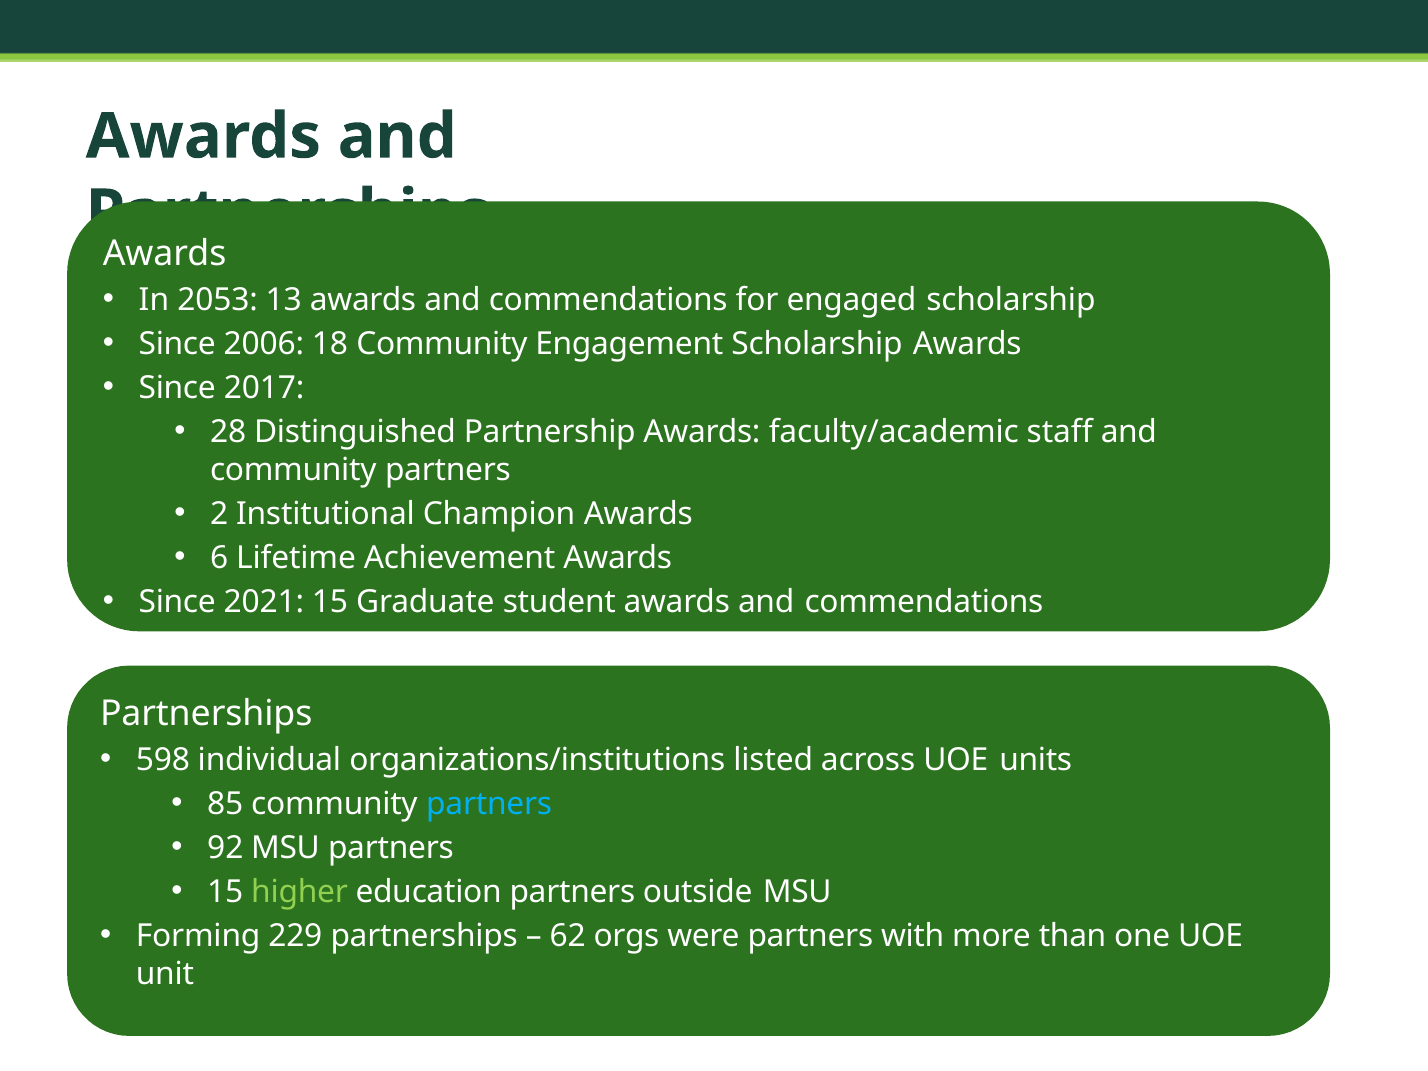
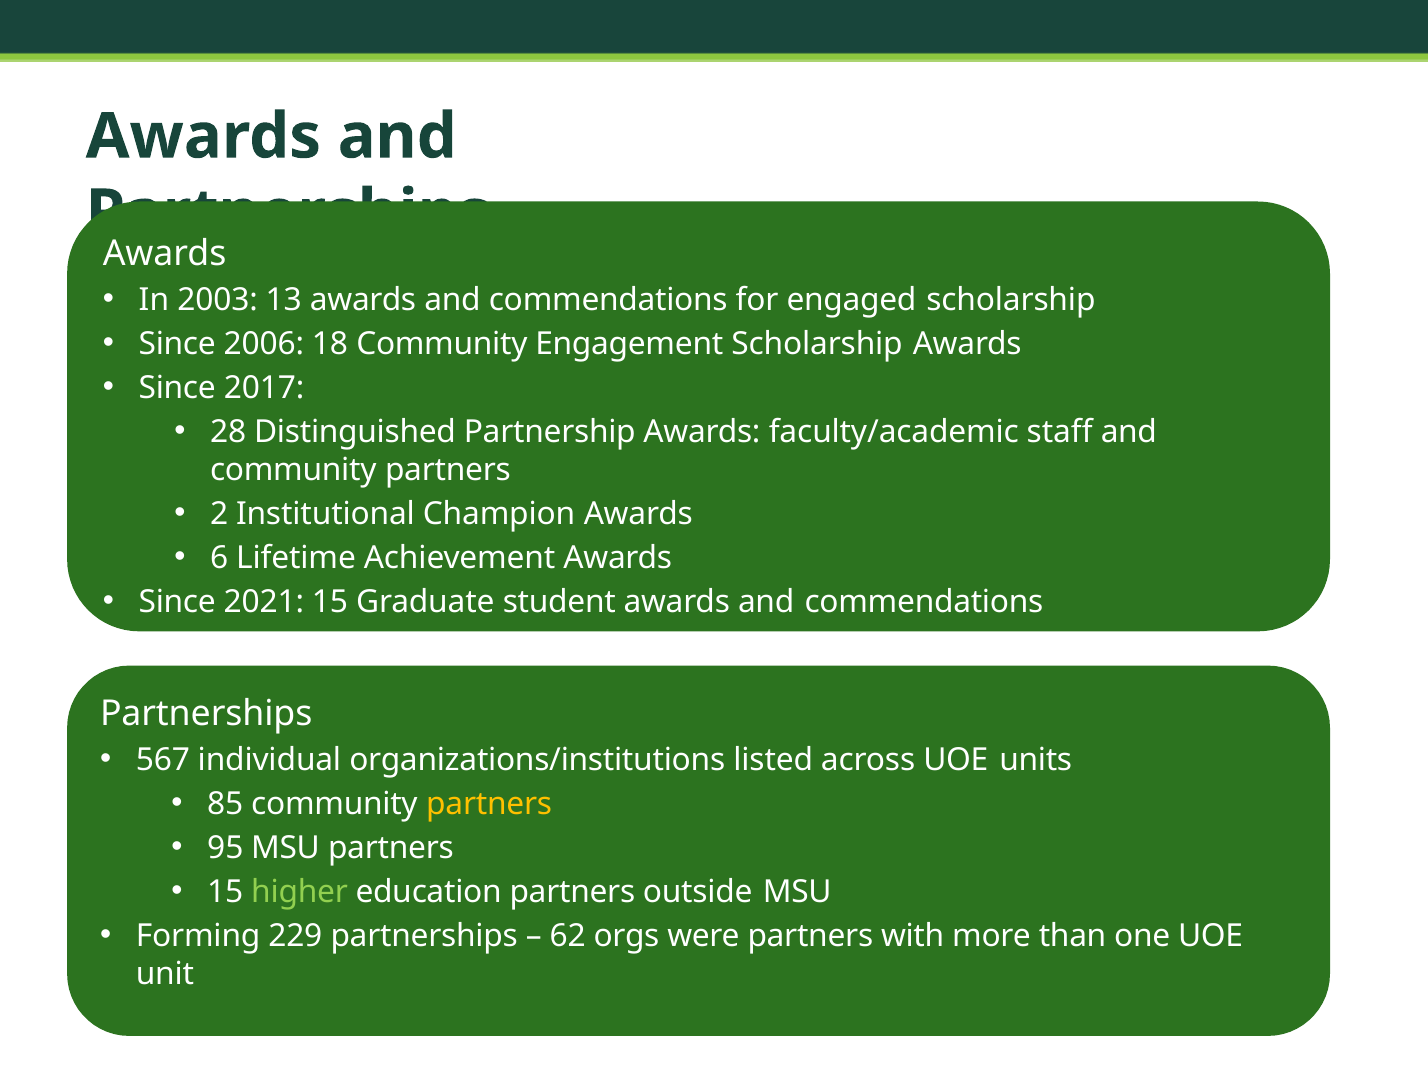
2053: 2053 -> 2003 (218, 300)
598: 598 -> 567 (163, 760)
partners colour: light blue -> yellow (489, 804)
92: 92 -> 95 (225, 848)
